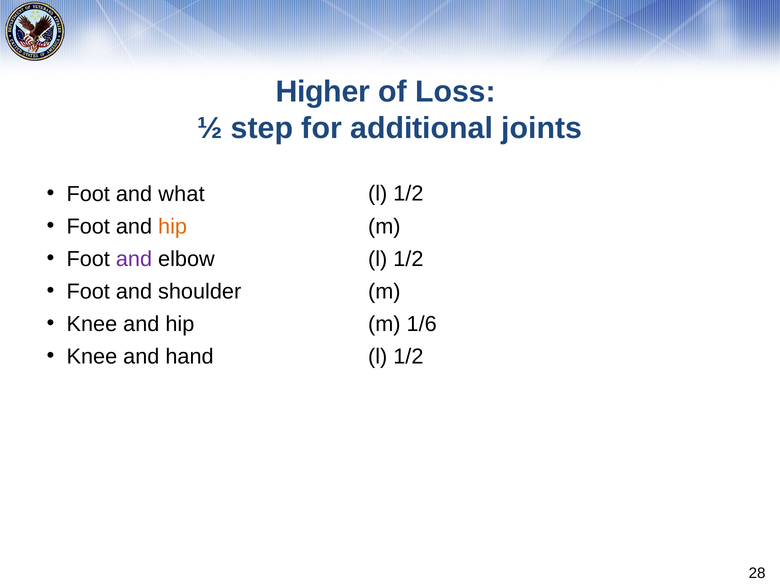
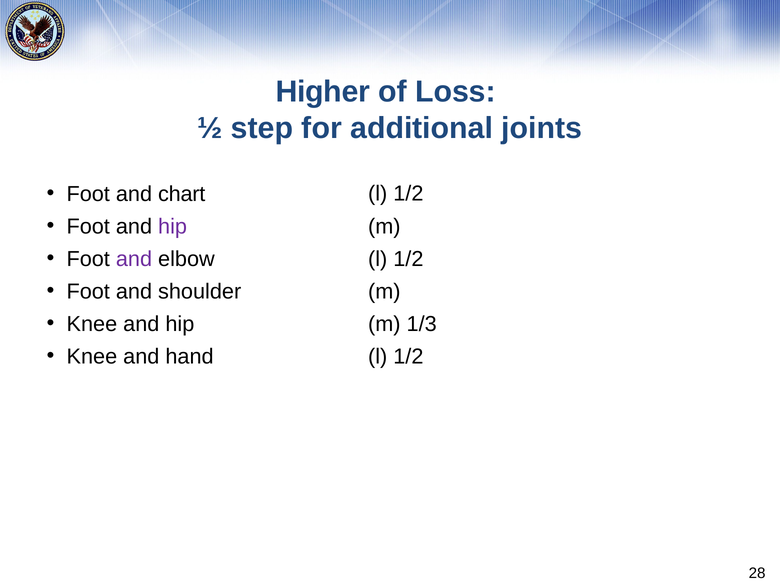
what: what -> chart (182, 194)
hip colour: orange -> purple (173, 226)
1/6: 1/6 -> 1/3 (422, 324)
